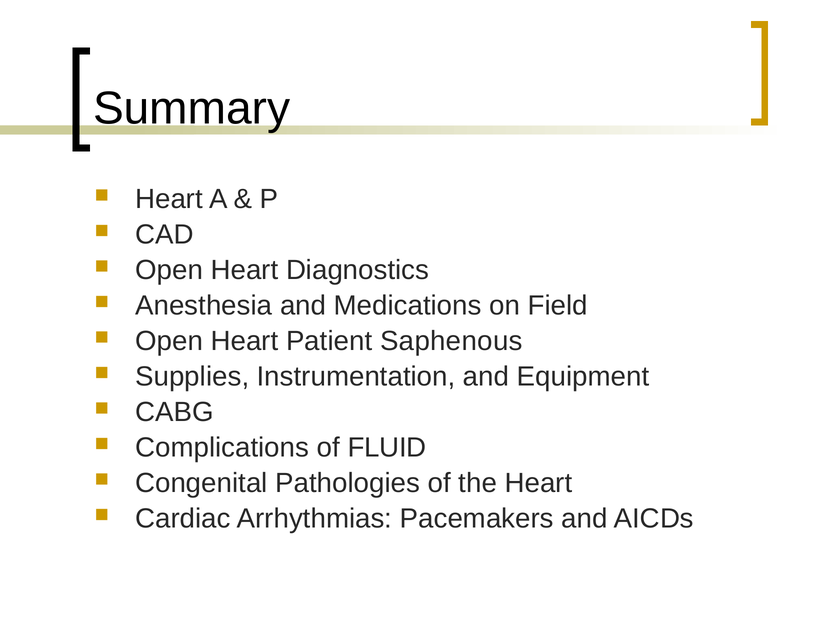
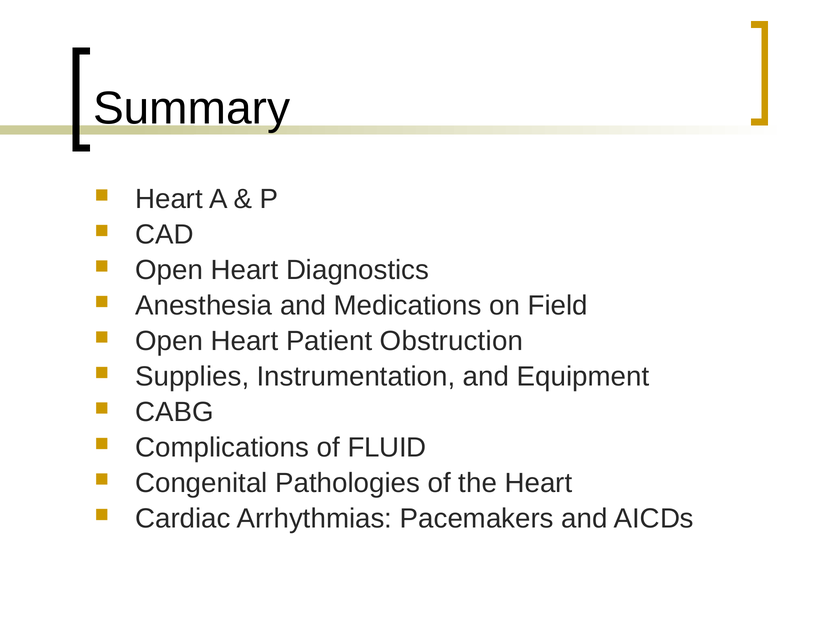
Saphenous: Saphenous -> Obstruction (451, 341)
